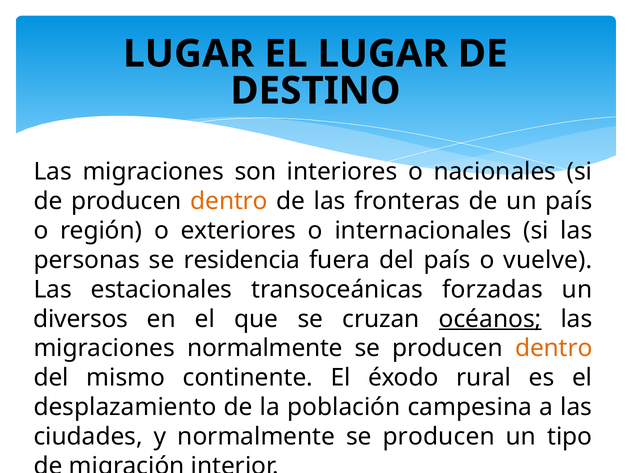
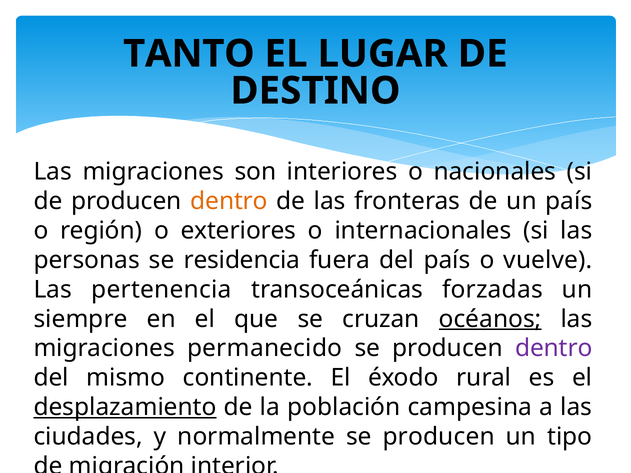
LUGAR: LUGAR -> TANTO (189, 54)
estacionales: estacionales -> pertenencia (161, 290)
diversos: diversos -> siempre (81, 319)
migraciones normalmente: normalmente -> permanecido (265, 349)
dentro colour: orange -> purple (554, 349)
desplazamiento underline: none -> present (125, 407)
